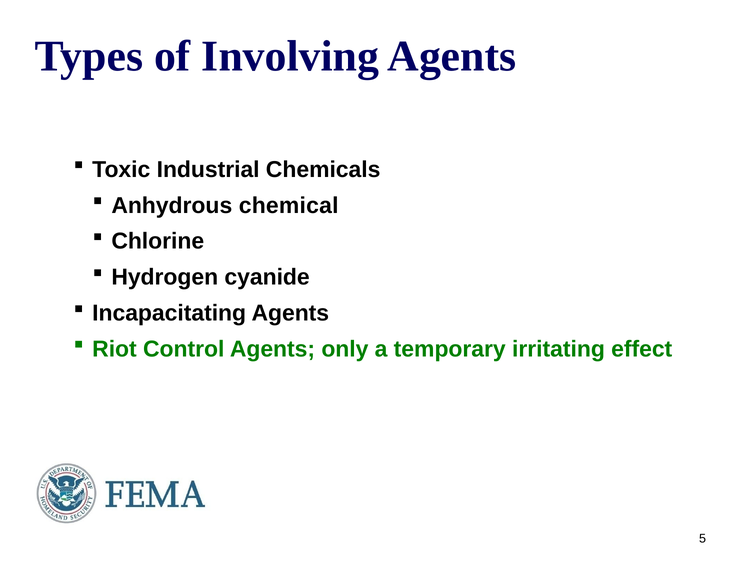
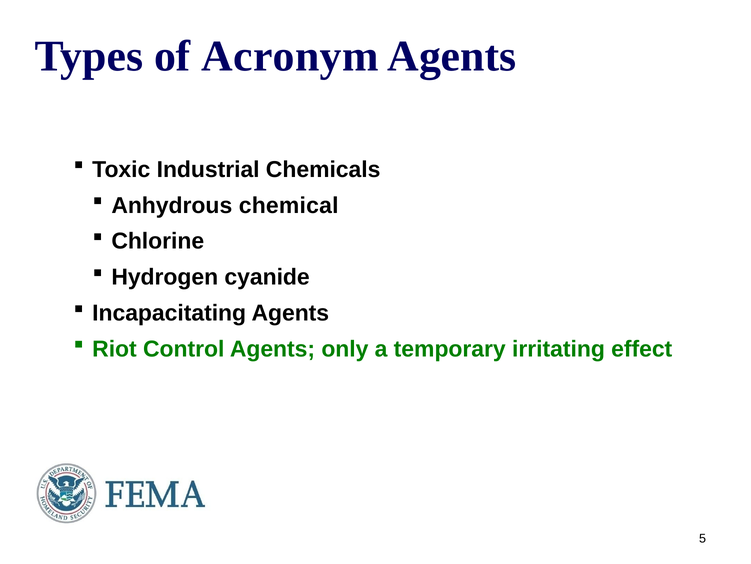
Involving: Involving -> Acronym (290, 56)
